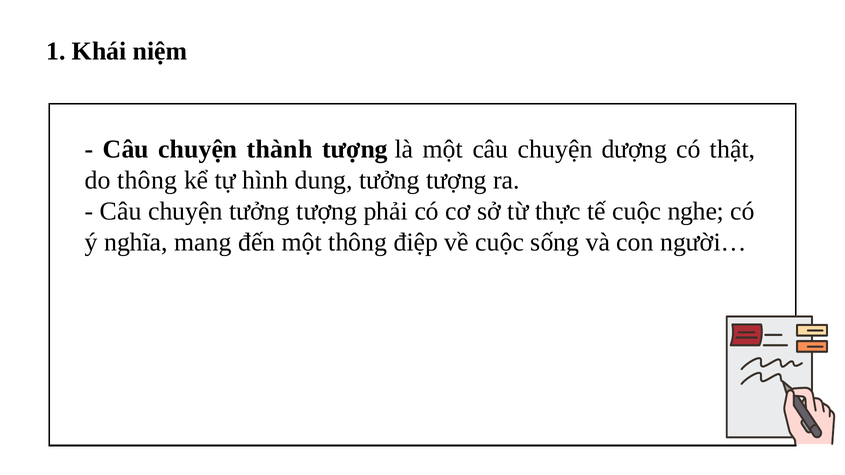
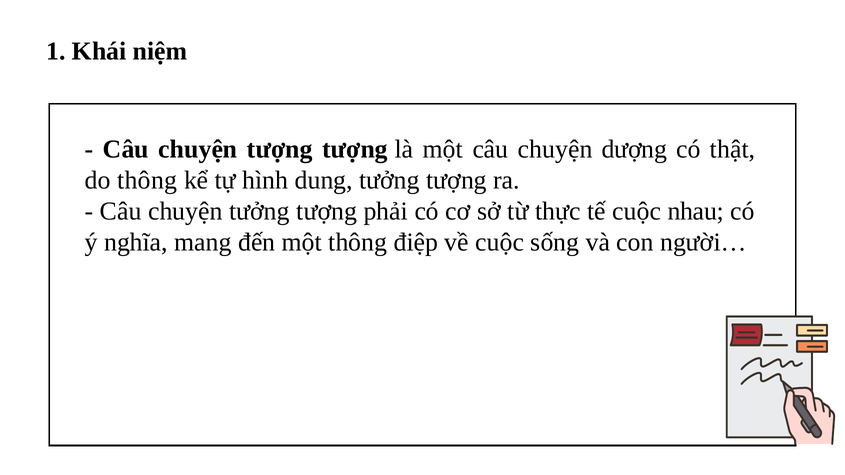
chuyện thành: thành -> tượng (280, 149)
nghe: nghe -> nhau (696, 211)
